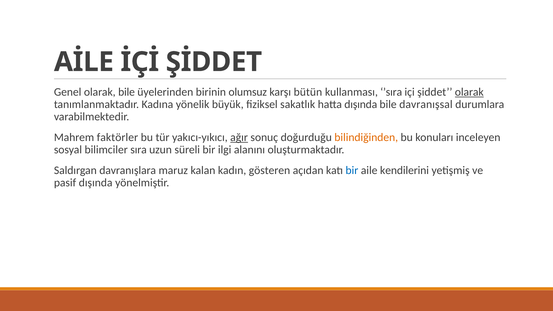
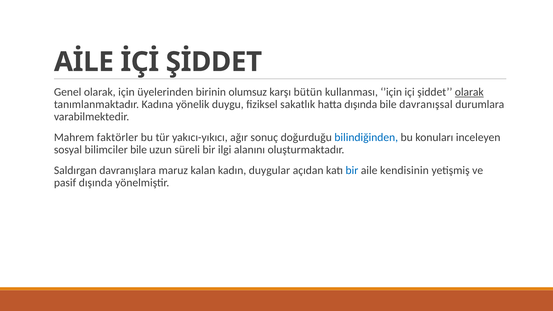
olarak bile: bile -> için (126, 92)
’sıra: ’sıra -> ’için (391, 92)
büyük: büyük -> duygu (228, 104)
ağır underline: present -> none (239, 137)
bilindiğinden colour: orange -> blue (366, 137)
bilimciler sıra: sıra -> bile (139, 150)
gösteren: gösteren -> duygular (269, 170)
kendilerini: kendilerini -> kendisinin (404, 170)
